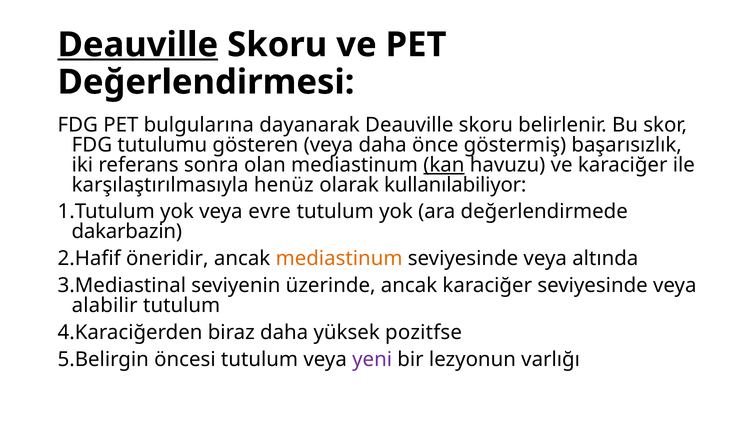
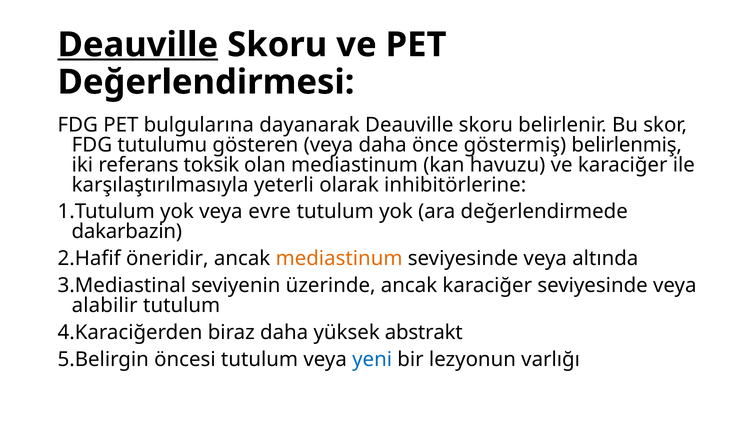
başarısızlık: başarısızlık -> belirlenmiş (627, 145)
sonra: sonra -> toksik (211, 165)
kan underline: present -> none (444, 165)
henüz: henüz -> yeterli (284, 185)
kullanılabiliyor: kullanılabiliyor -> inhibitörlerine (455, 185)
pozitfse: pozitfse -> abstrakt (424, 332)
yeni colour: purple -> blue (372, 359)
